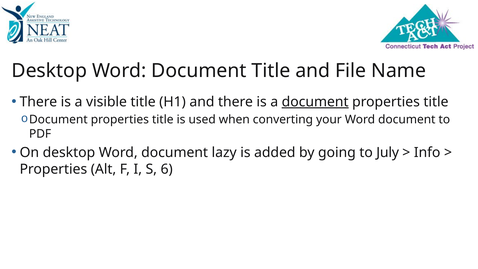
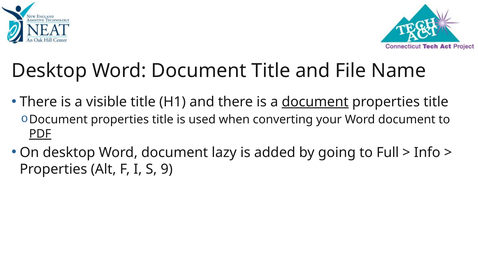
PDF underline: none -> present (40, 134)
July: July -> Full (388, 152)
6: 6 -> 9 (167, 169)
